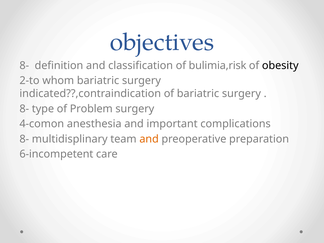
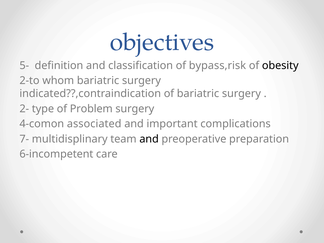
8-: 8- -> 5- (24, 66)
bulimia,risk: bulimia,risk -> bypass,risk (217, 66)
8-: 8- -> 2- (24, 109)
anesthesia: anesthesia -> associated (94, 124)
8-: 8- -> 7- (24, 139)
and colour: orange -> black (149, 139)
